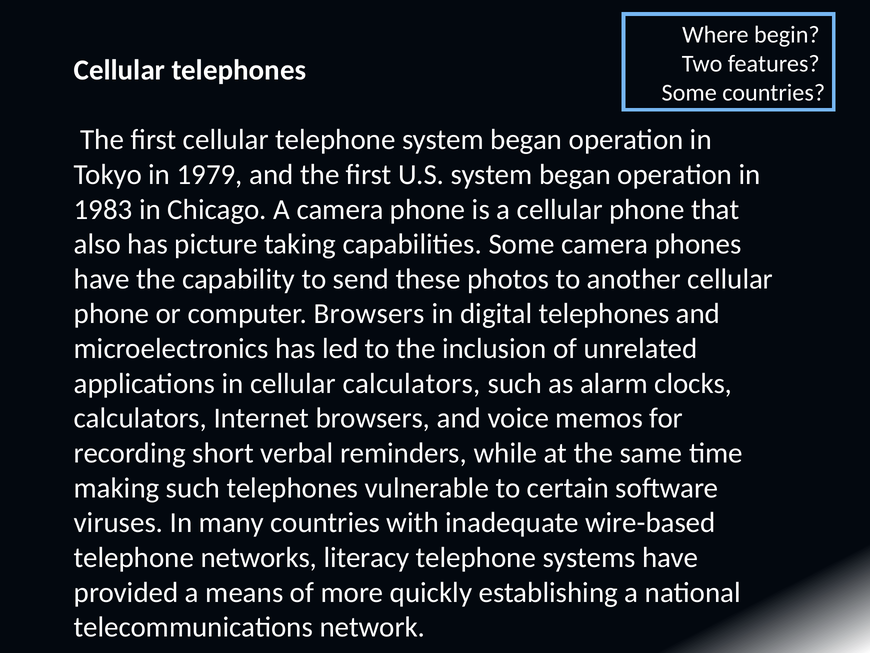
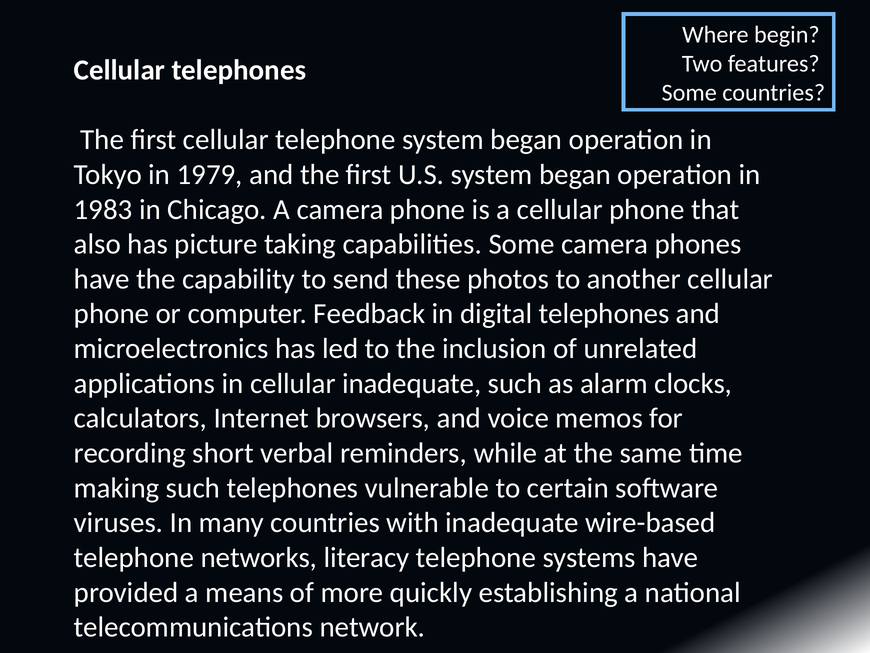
computer Browsers: Browsers -> Feedback (369, 314)
cellular calculators: calculators -> inadequate (412, 383)
